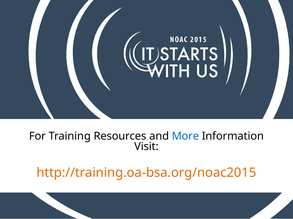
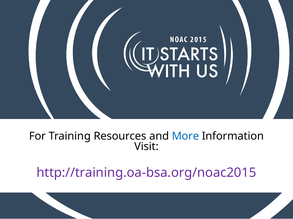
http://training.oa-bsa.org/noac2015 colour: orange -> purple (146, 173)
